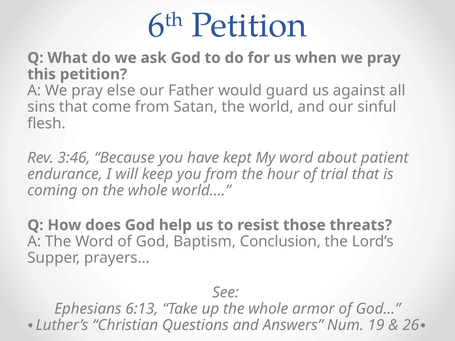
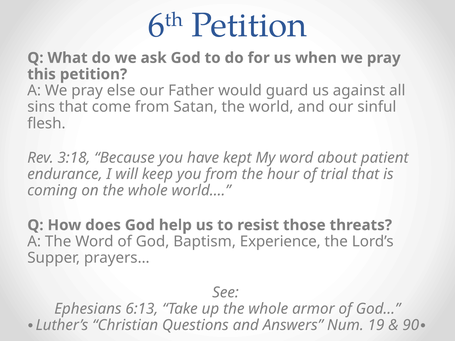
3:46: 3:46 -> 3:18 (74, 158)
Conclusion: Conclusion -> Experience (280, 242)
26: 26 -> 90 (411, 325)
